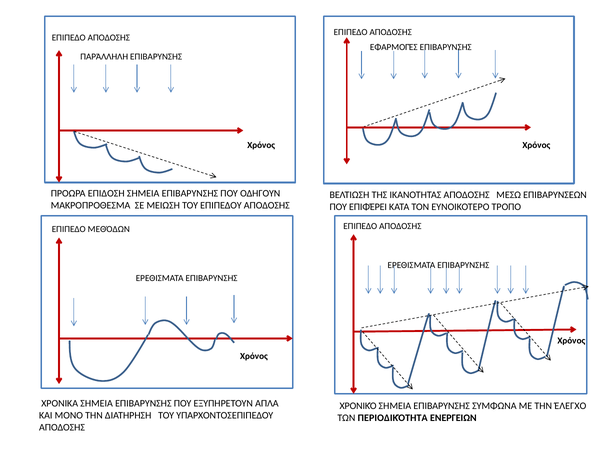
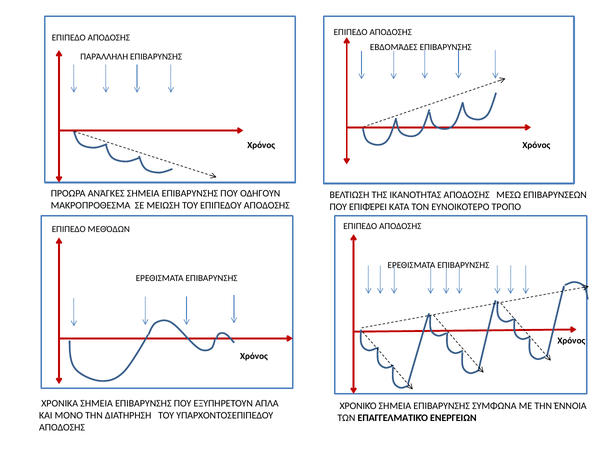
ΕΦΑΡΜΟΓΈΣ: ΕΦΑΡΜΟΓΈΣ -> ΕΒΔΟΜΆΔΕΣ (394, 47)
ΕΠΙΔΟΣΗ: ΕΠΙΔΟΣΗ -> ΑΝΆΓΚΕΣ (106, 193)
ΈΛΕΓΧΟ: ΈΛΕΓΧΟ -> ΈΝΝΟΙΑ (570, 406)
ΠΕΡΙΟΔΙΚΌΤΗΤΑ: ΠΕΡΙΟΔΙΚΌΤΗΤΑ -> ΕΠΑΓΓΕΛΜΑΤΙΚΌ (393, 418)
